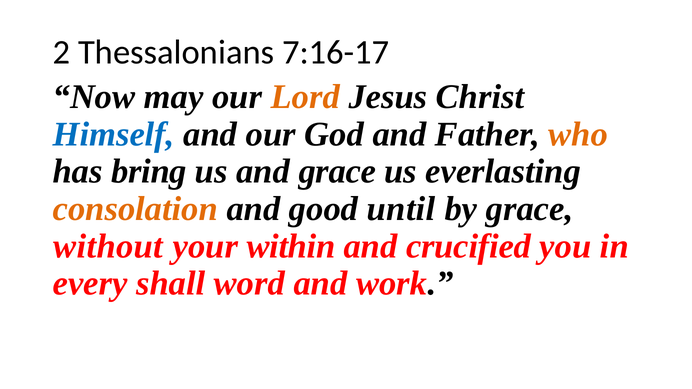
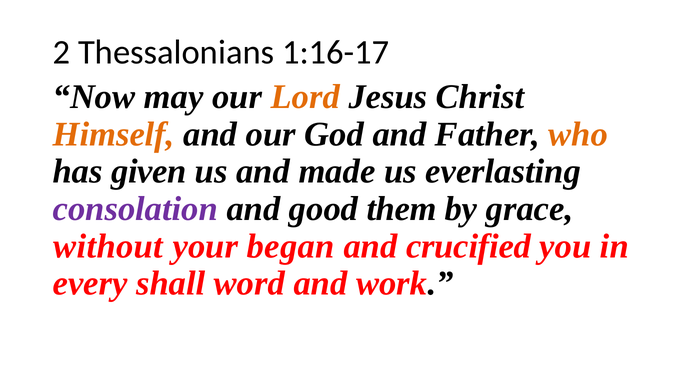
7:16-17: 7:16-17 -> 1:16-17 (336, 52)
Himself colour: blue -> orange (114, 134)
bring: bring -> given (149, 172)
and grace: grace -> made (337, 172)
consolation colour: orange -> purple (135, 209)
until: until -> them (402, 209)
within: within -> began (291, 246)
